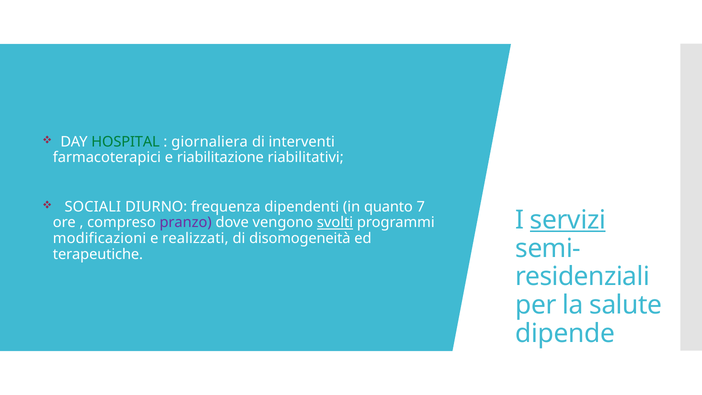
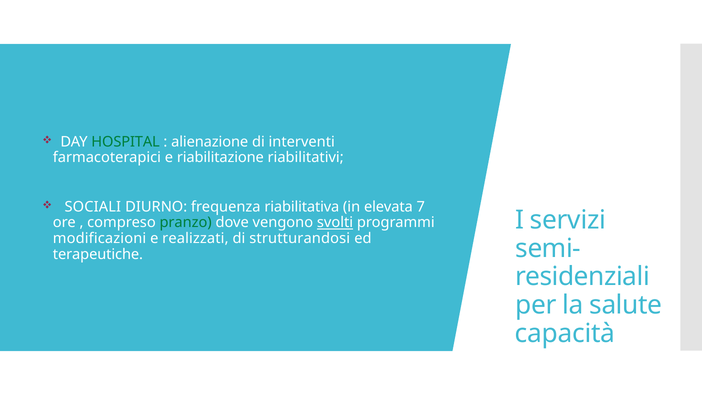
giornaliera: giornaliera -> alienazione (210, 142)
dipendenti: dipendenti -> riabilitativa (302, 207)
quanto: quanto -> elevata (388, 207)
servizi underline: present -> none (568, 220)
pranzo colour: purple -> green (186, 223)
disomogeneità: disomogeneità -> strutturandosi (300, 238)
dipende: dipende -> capacità (565, 334)
